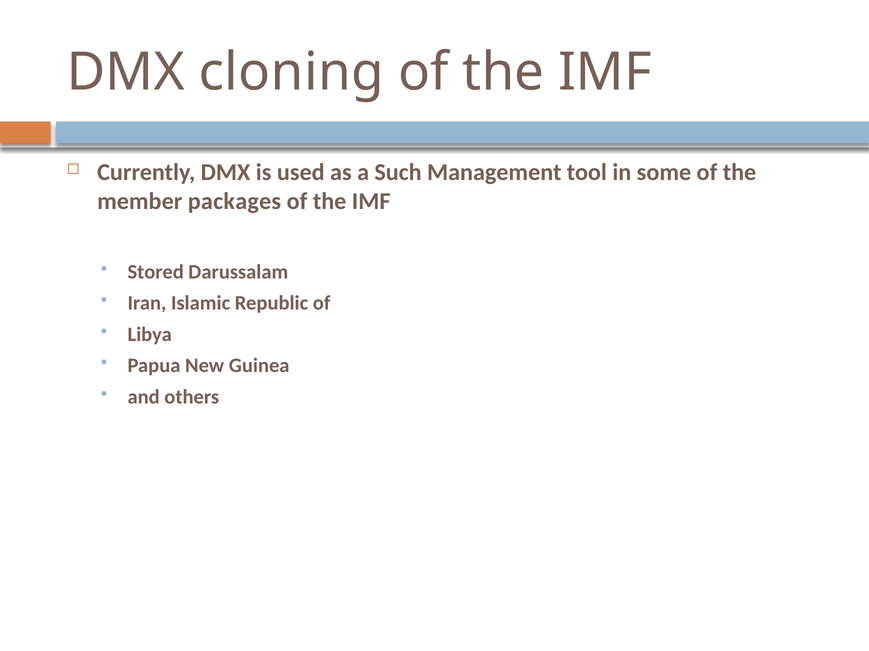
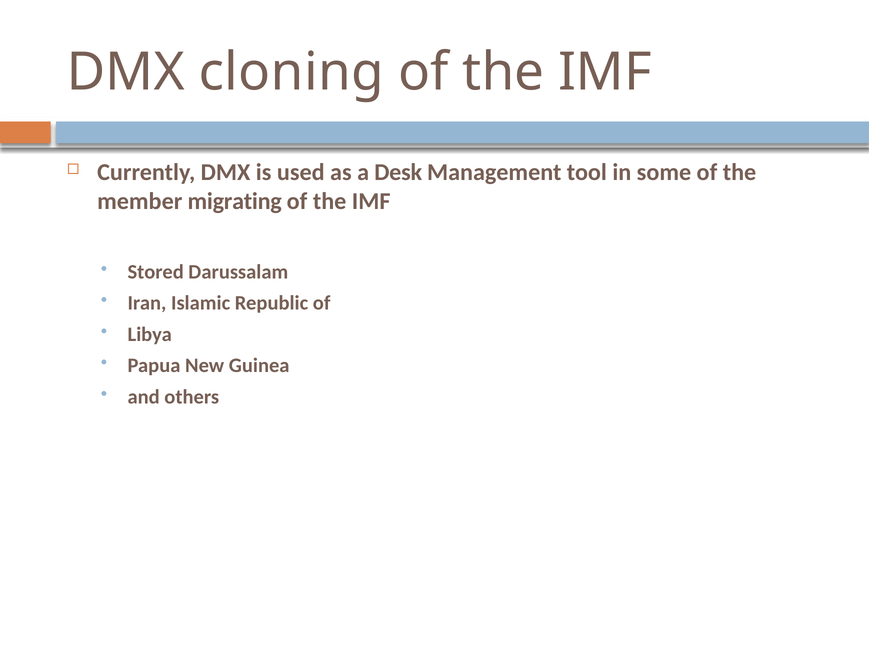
Such: Such -> Desk (398, 173)
packages: packages -> migrating (235, 202)
